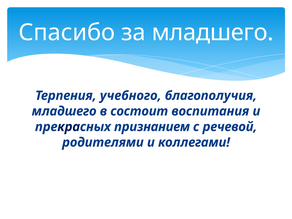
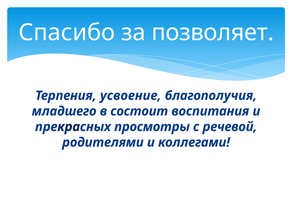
за младшего: младшего -> позволяет (213, 32)
учебного: учебного -> усвоение (131, 96)
признанием: признанием -> просмотры (152, 127)
